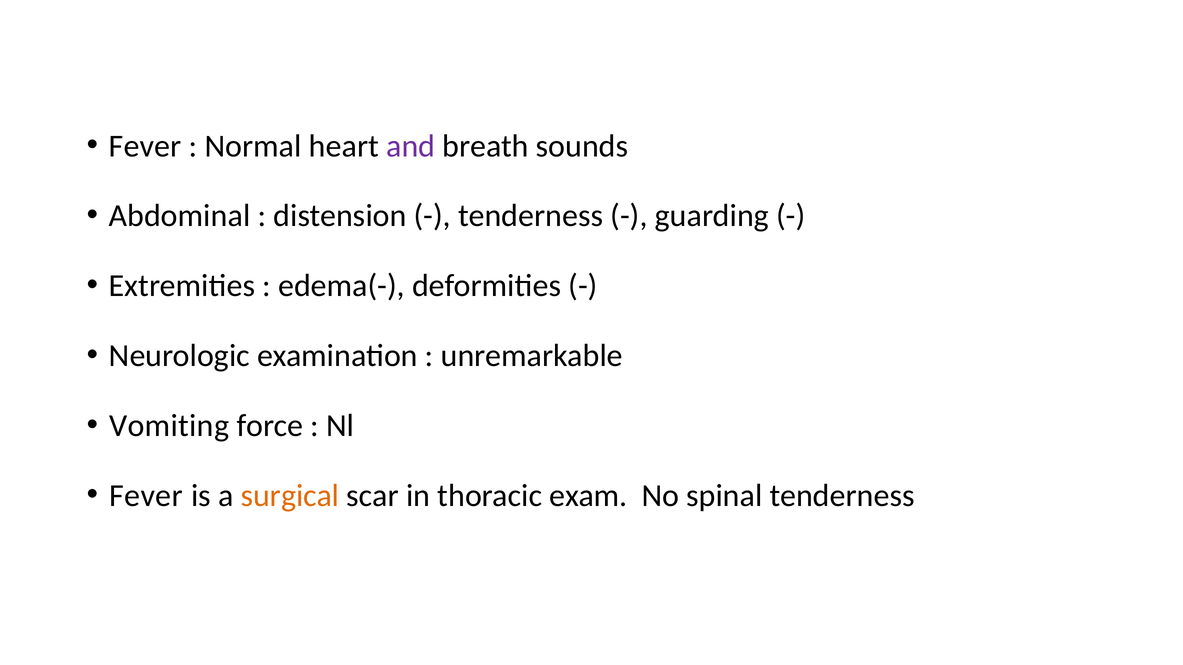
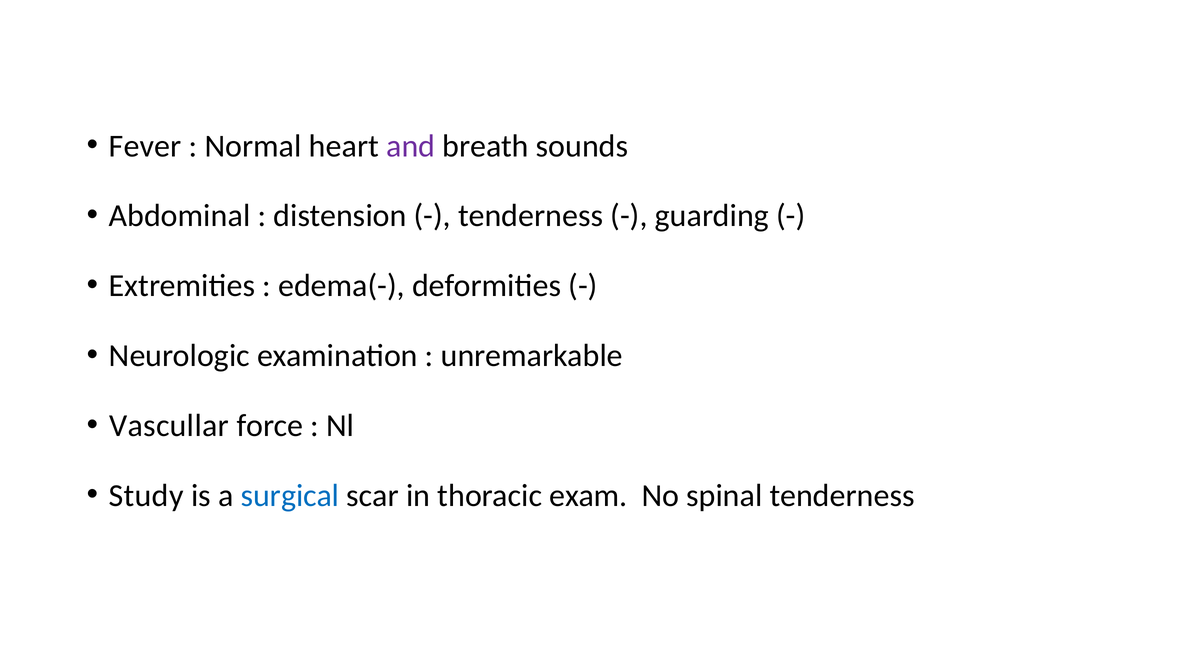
Vomiting: Vomiting -> Vascullar (169, 426)
Fever: Fever -> Study (146, 496)
surgical colour: orange -> blue (290, 496)
